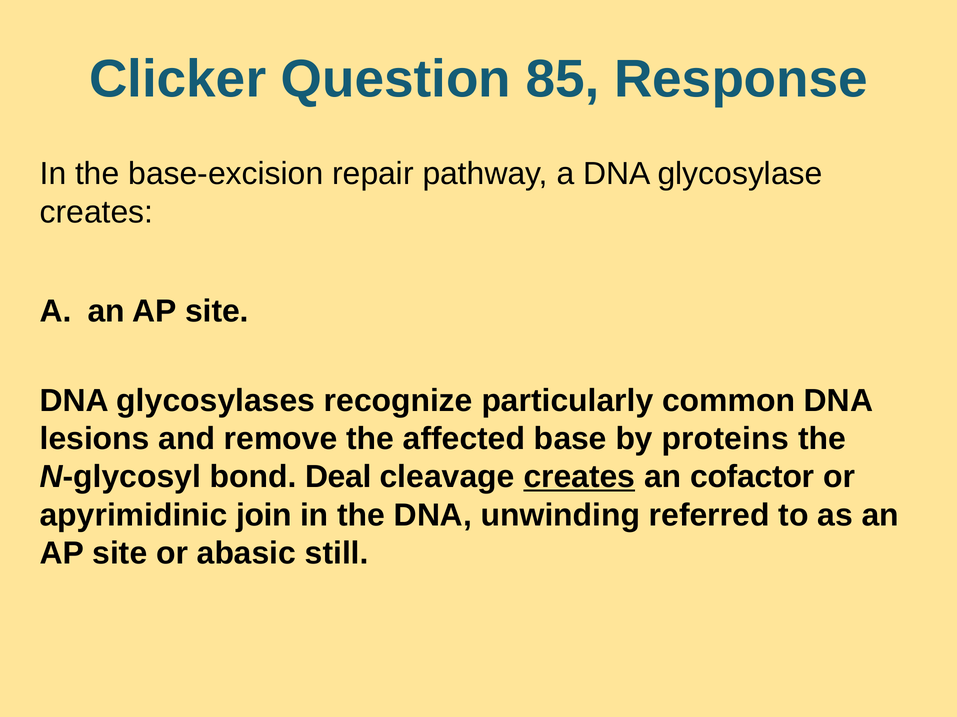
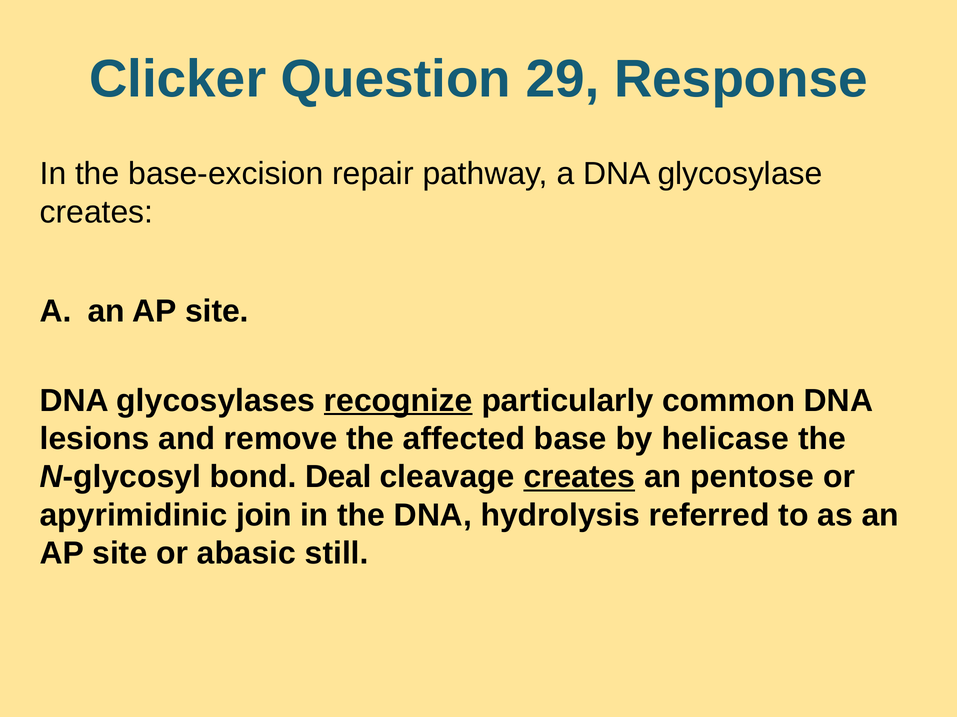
85: 85 -> 29 (562, 79)
recognize underline: none -> present (398, 401)
proteins: proteins -> helicase (725, 439)
cofactor: cofactor -> pentose (752, 477)
unwinding: unwinding -> hydrolysis (561, 516)
